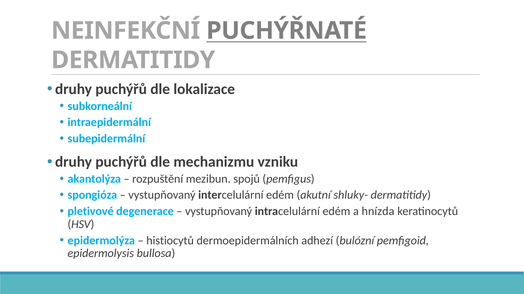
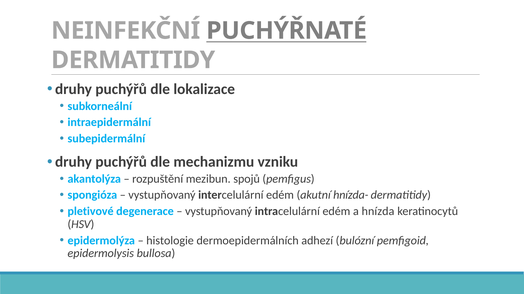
shluky-: shluky- -> hnízda- (351, 196)
histiocytů: histiocytů -> histologie (170, 241)
